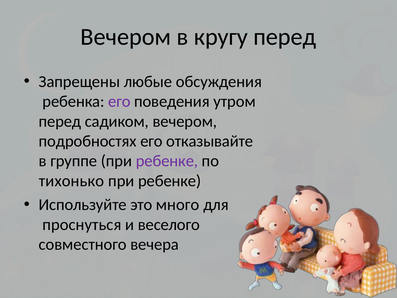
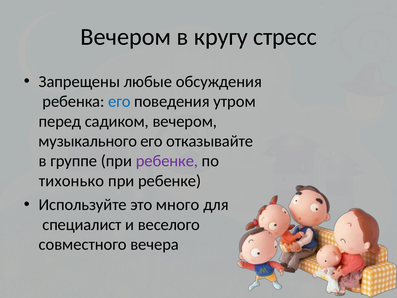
кругу перед: перед -> стресс (285, 37)
его colour: purple -> blue (119, 101)
подробностях: подробностях -> музыкального (88, 141)
проснуться: проснуться -> специалист (82, 224)
